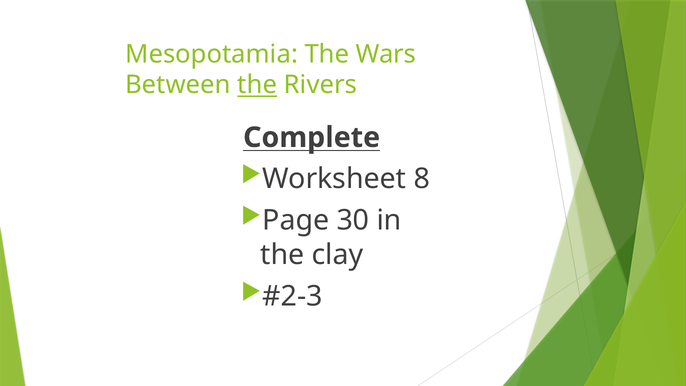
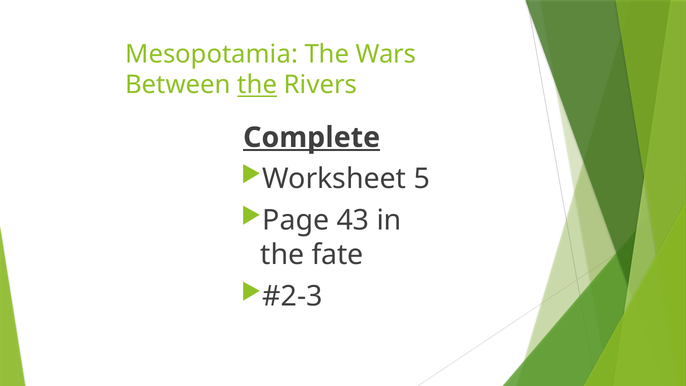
Complete underline: none -> present (312, 137)
8: 8 -> 5 (422, 179)
30: 30 -> 43 (353, 220)
clay: clay -> fate (338, 255)
